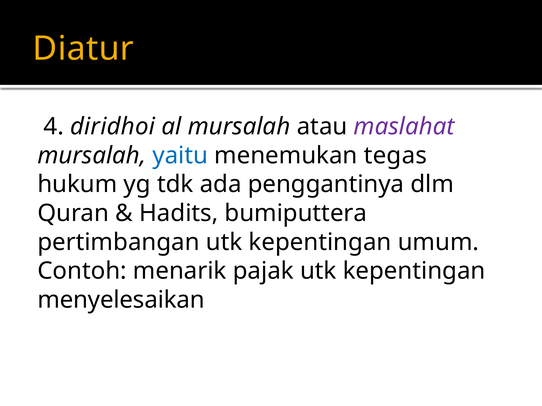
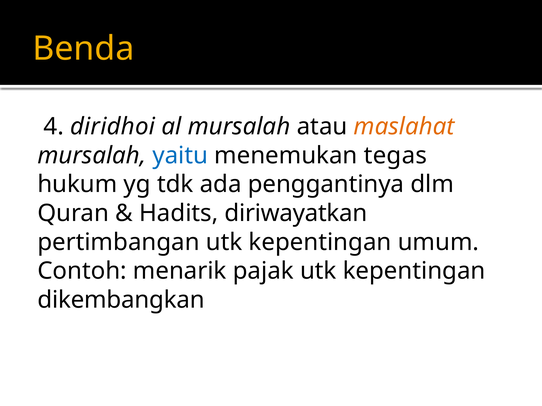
Diatur: Diatur -> Benda (83, 49)
maslahat colour: purple -> orange (404, 127)
bumiputtera: bumiputtera -> diriwayatkan (296, 214)
menyelesaikan: menyelesaikan -> dikembangkan (121, 300)
